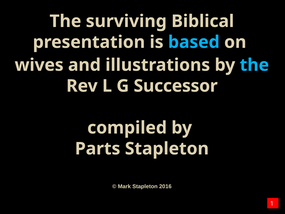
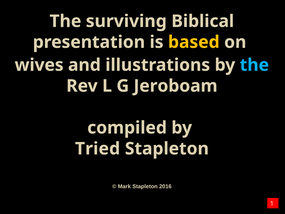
based colour: light blue -> yellow (194, 42)
Successor: Successor -> Jeroboam (176, 86)
Parts: Parts -> Tried (98, 149)
